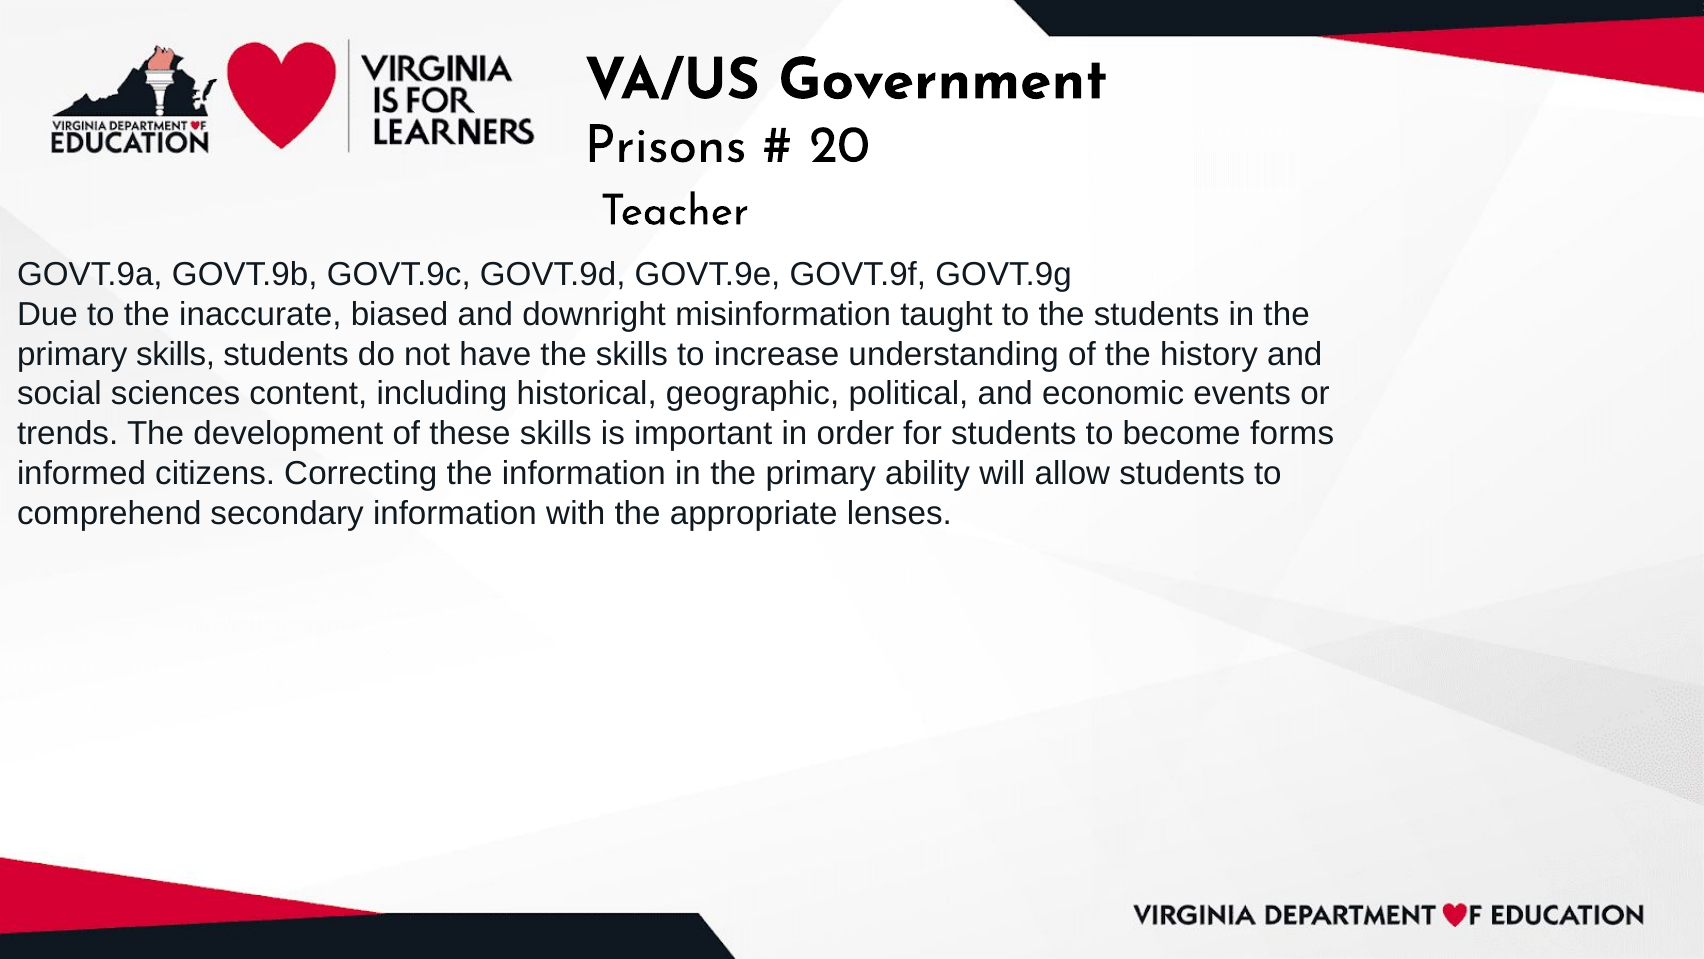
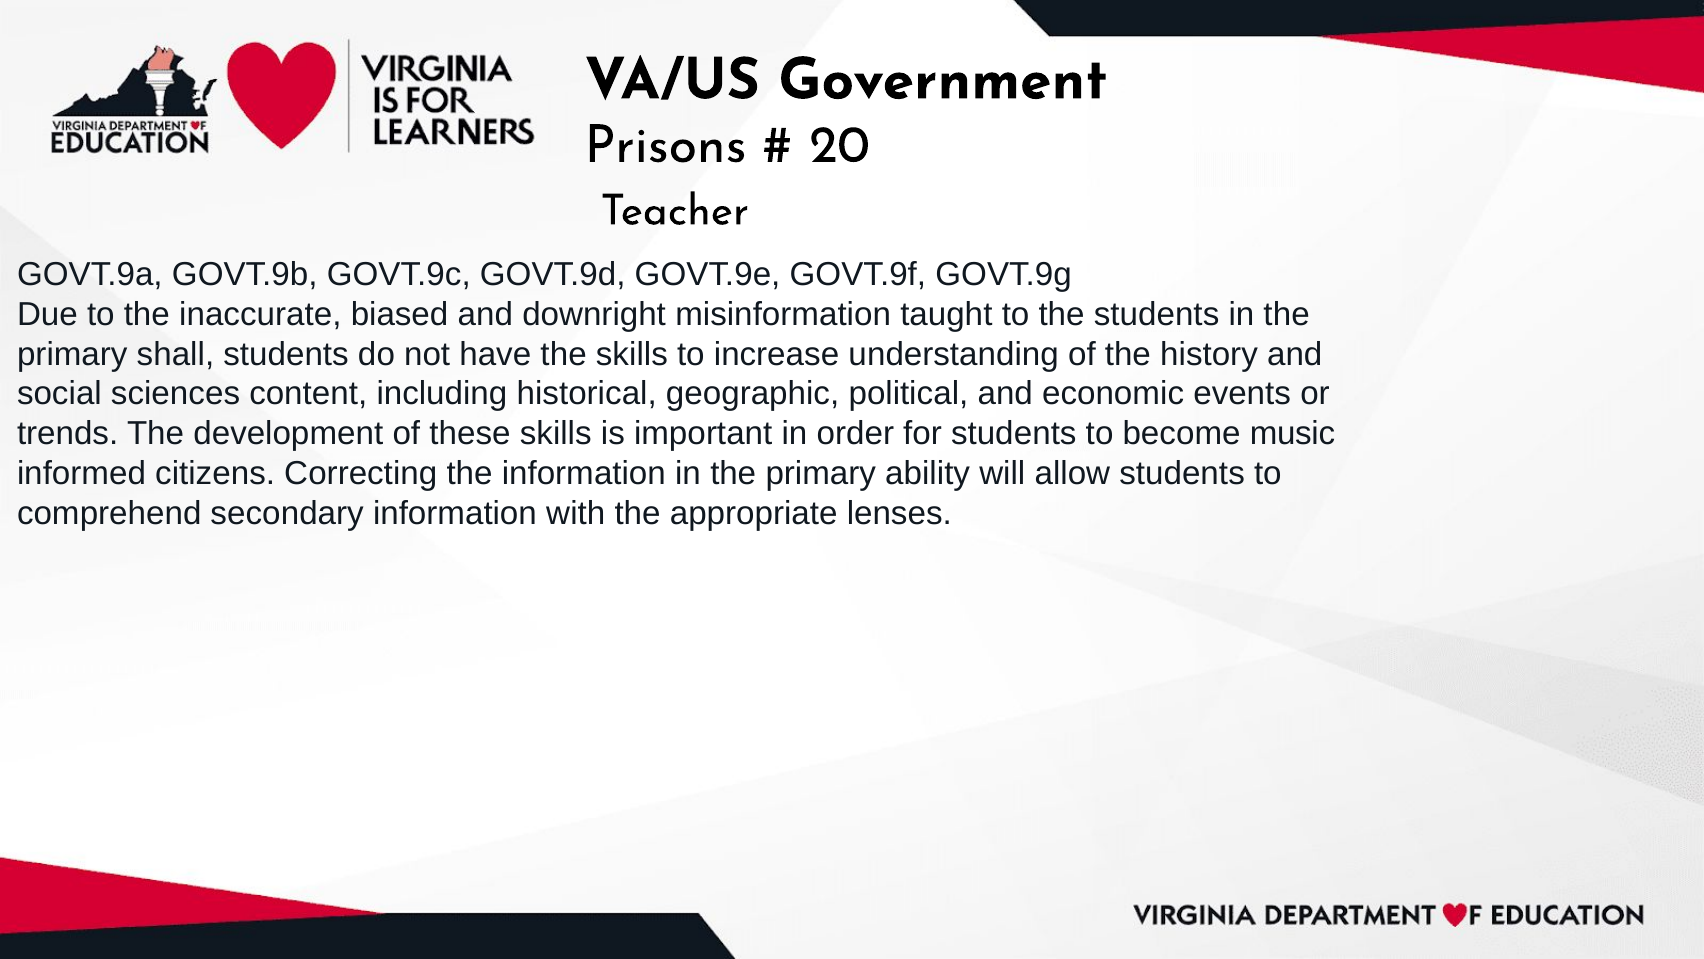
primary skills: skills -> shall (175, 354)
forms: forms -> music (1292, 434)
